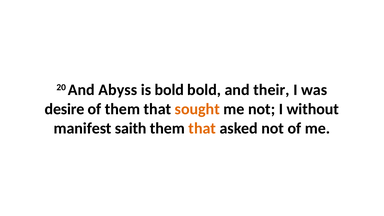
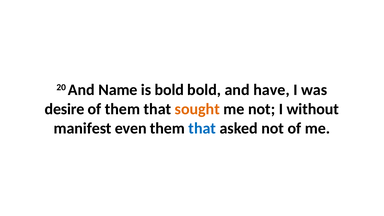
Abyss: Abyss -> Name (118, 90)
their: their -> have (271, 90)
saith: saith -> even (131, 128)
that colour: orange -> blue (202, 128)
